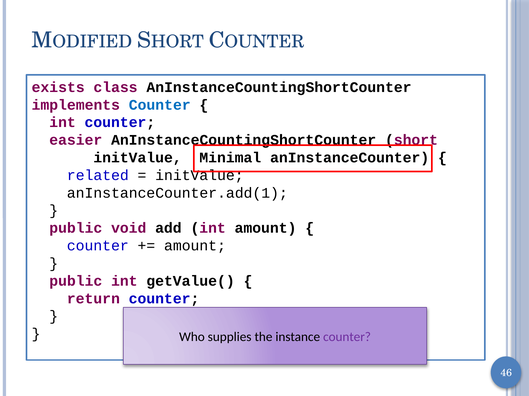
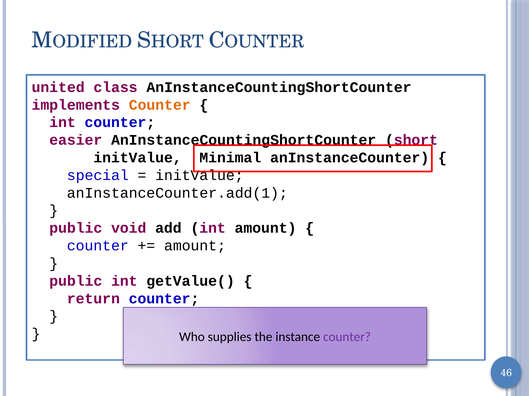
exists: exists -> united (58, 87)
Counter colour: blue -> orange (160, 105)
related: related -> special (98, 176)
